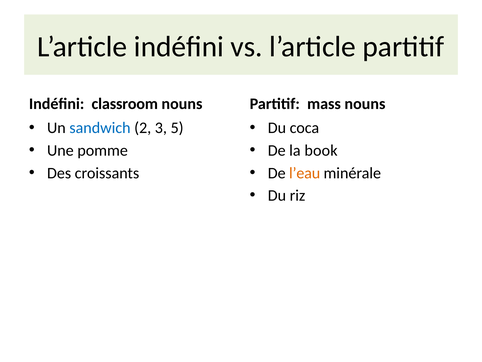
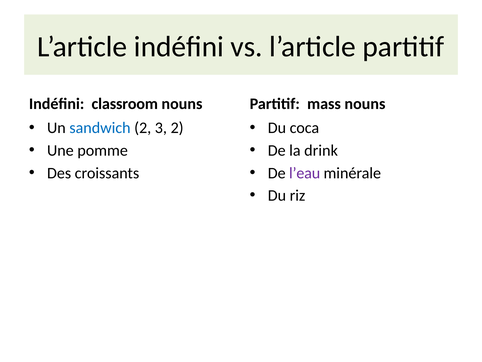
3 5: 5 -> 2 (177, 128)
book: book -> drink (321, 150)
l’eau colour: orange -> purple (305, 173)
